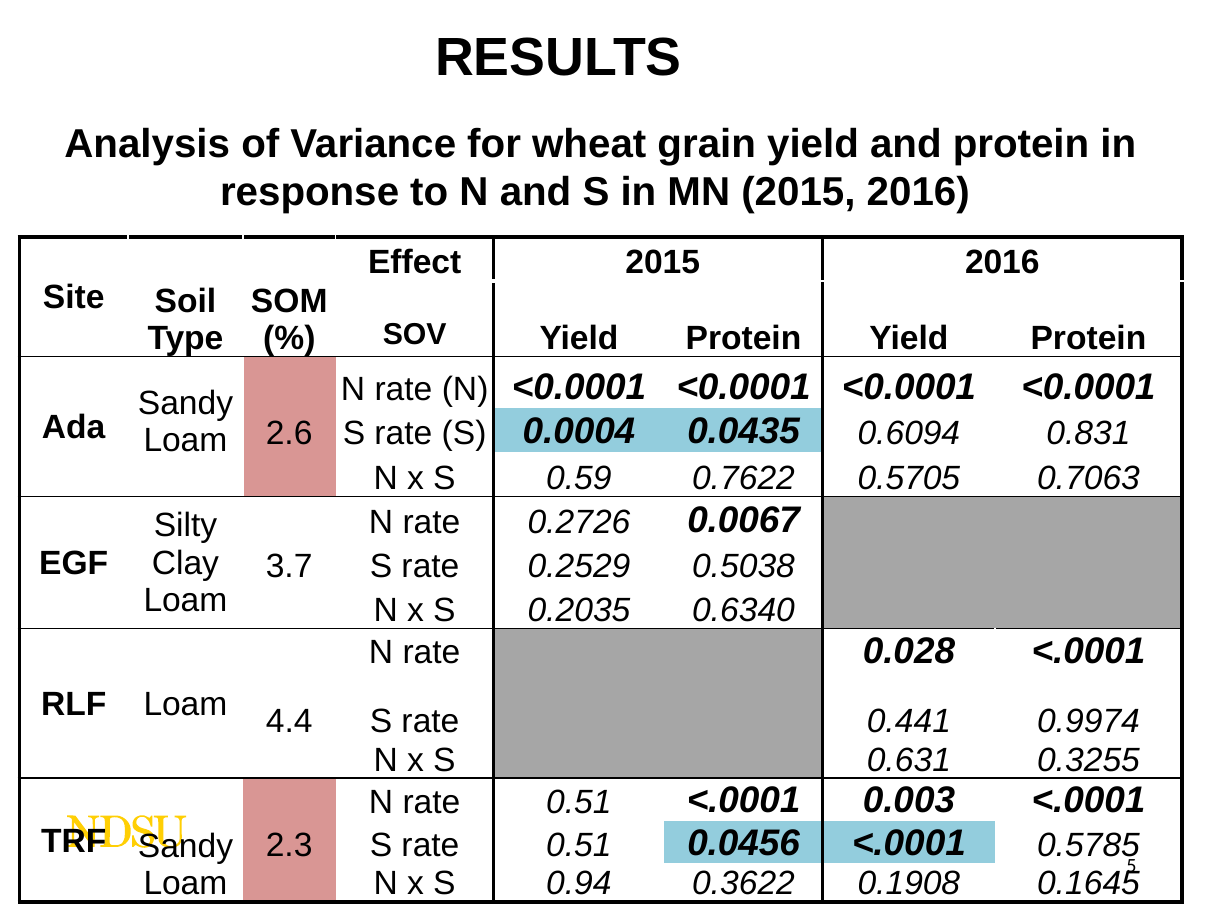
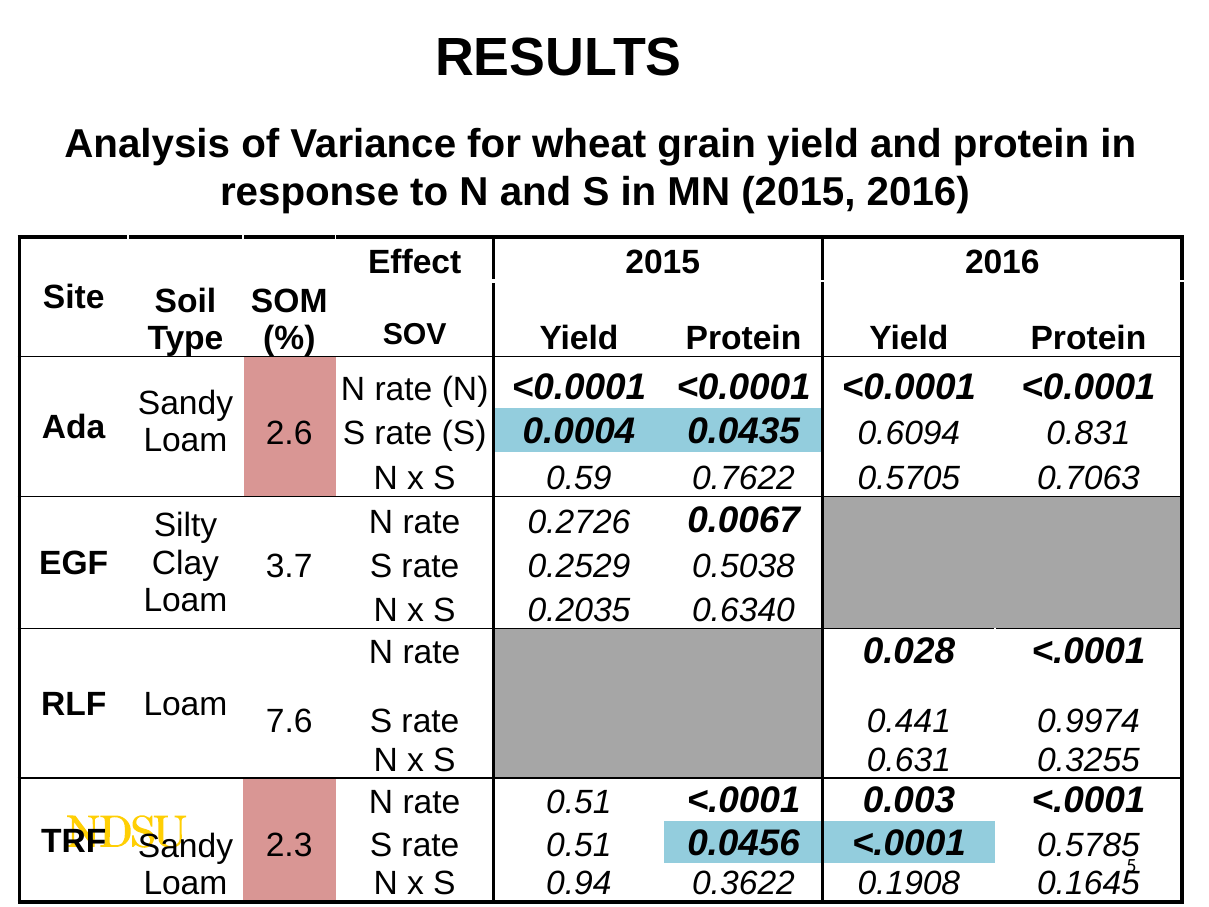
4.4: 4.4 -> 7.6 (289, 721)
